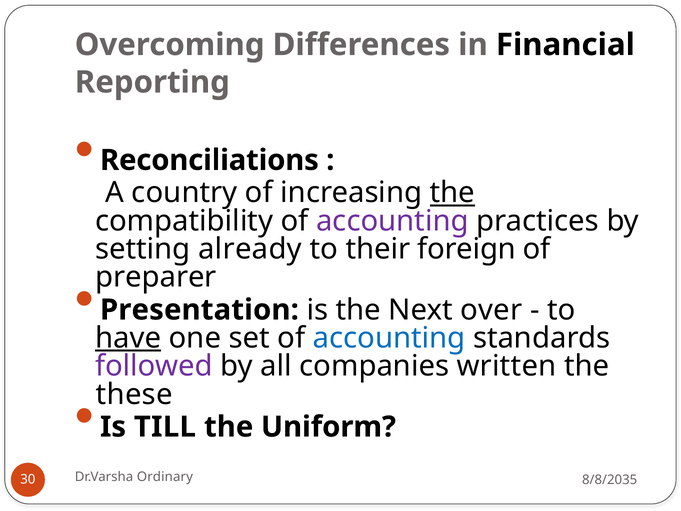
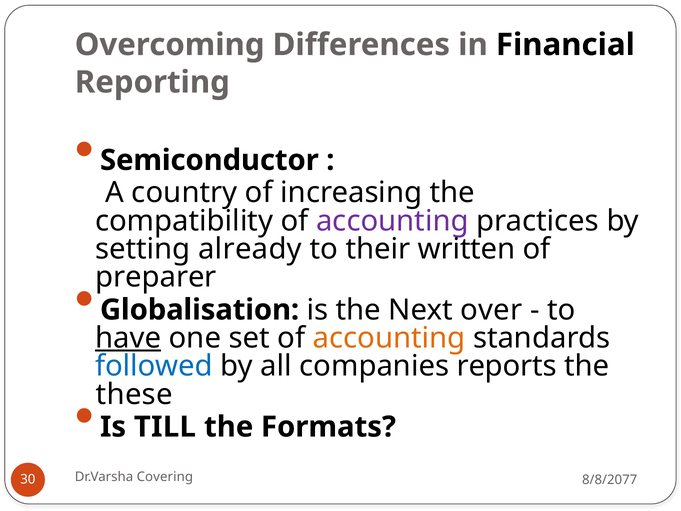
Reconciliations: Reconciliations -> Semiconductor (209, 160)
the underline: present -> none (452, 193)
foreign: foreign -> written (467, 249)
Presentation: Presentation -> Globalisation (200, 310)
accounting colour: blue -> orange (389, 338)
followed colour: purple -> blue (154, 366)
written: written -> reports (507, 366)
Uniform: Uniform -> Formats (328, 427)
Ordinary: Ordinary -> Covering (165, 477)
8/8/2035: 8/8/2035 -> 8/8/2077 (610, 480)
